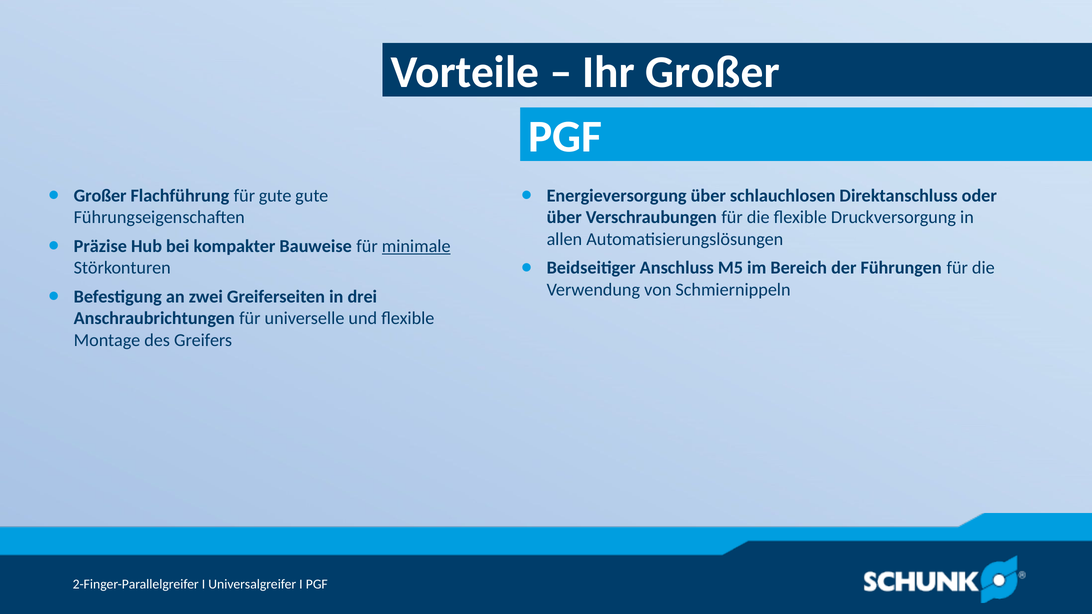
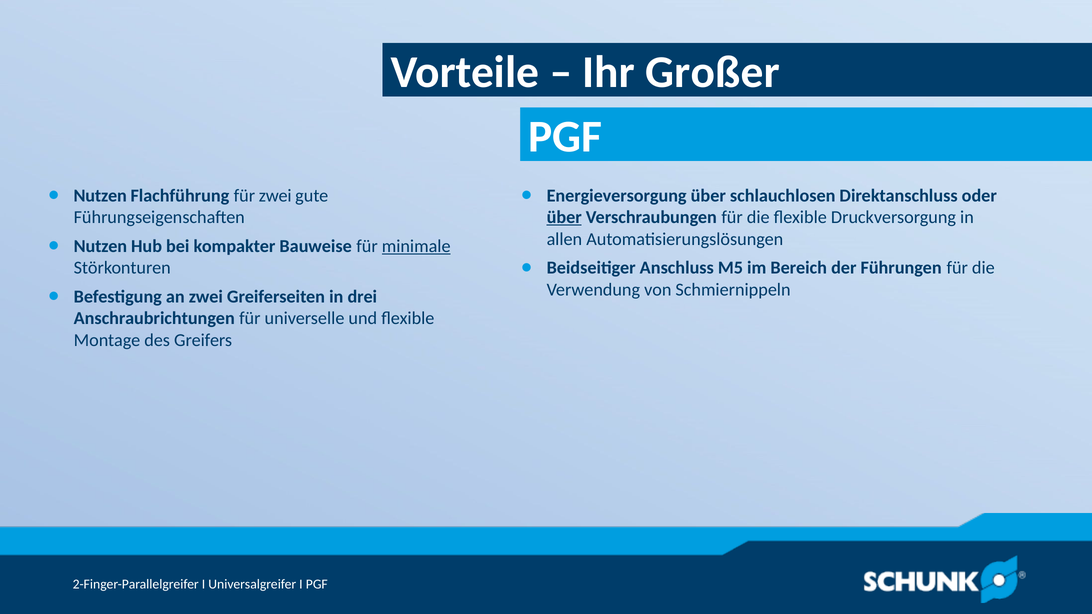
Großer: Großer -> Nutzen (100, 196)
für gute: gute -> zwei (275, 196)
über underline: none -> present (564, 217)
Präzise: Präzise -> Nutzen (100, 246)
